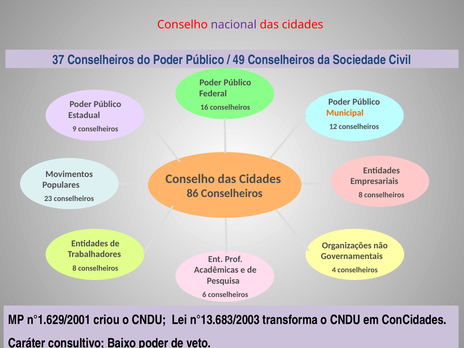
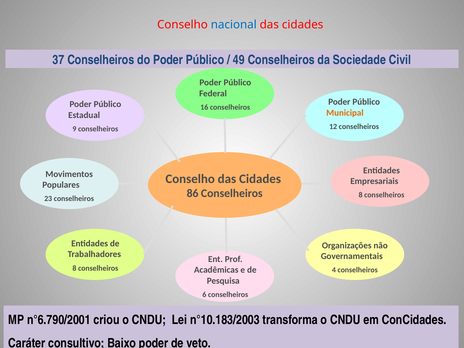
nacional colour: purple -> blue (234, 25)
n°1.629/2001: n°1.629/2001 -> n°6.790/2001 (59, 320)
n°13.683/2003: n°13.683/2003 -> n°10.183/2003 (225, 320)
